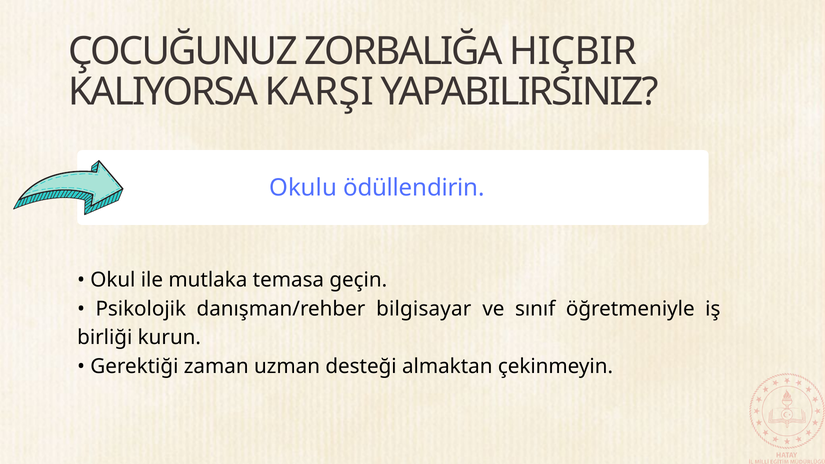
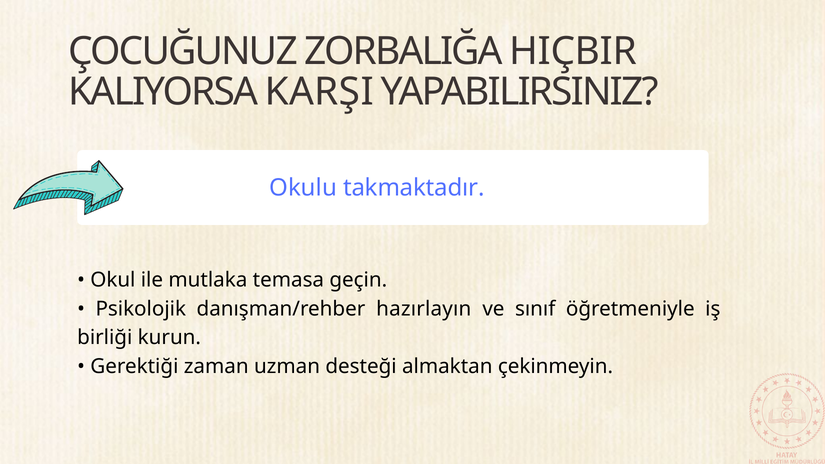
ödüllendirin: ödüllendirin -> takmaktadır (414, 188)
bilgisayar: bilgisayar -> hazırlayın (424, 309)
